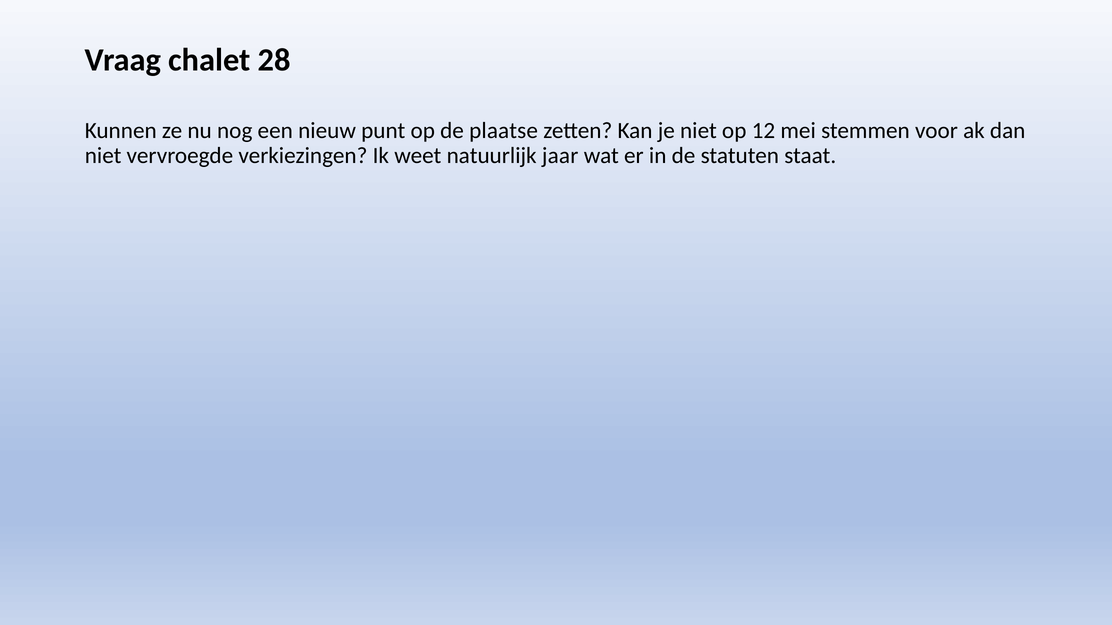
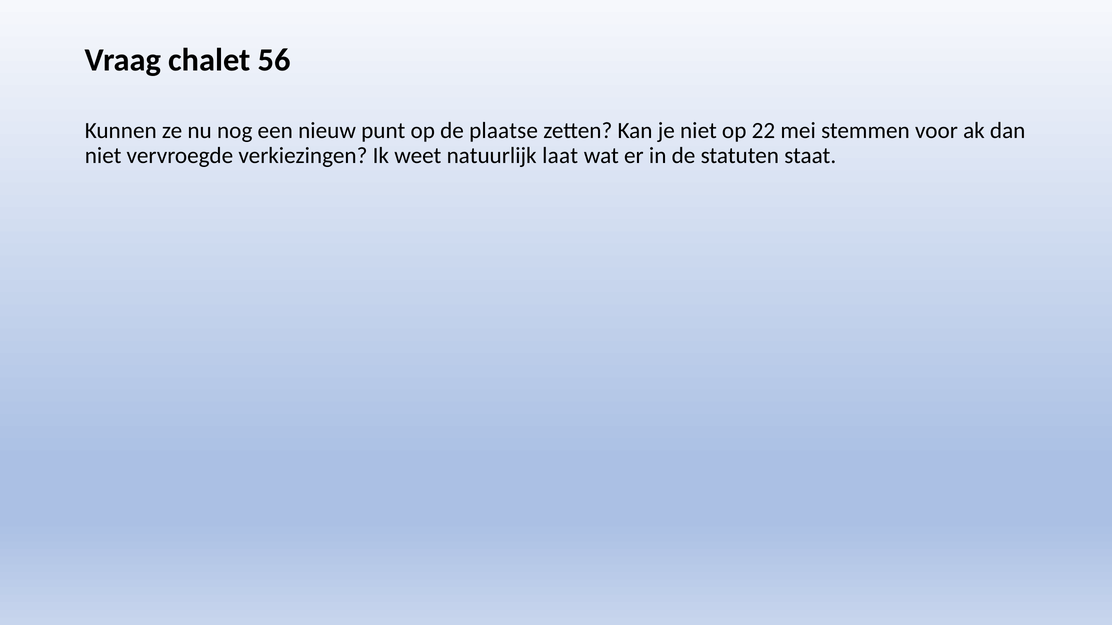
28: 28 -> 56 (274, 60)
12: 12 -> 22 (763, 131)
jaar: jaar -> laat (560, 156)
